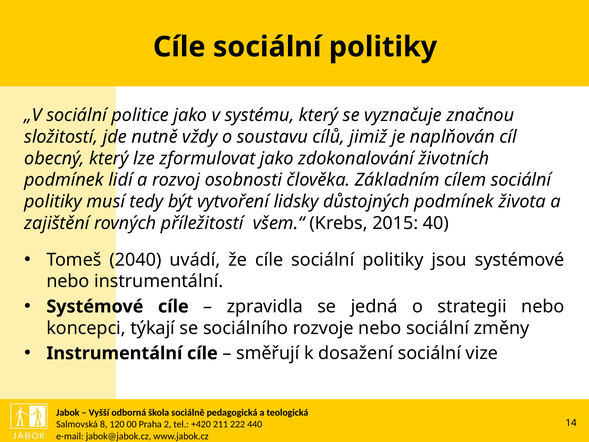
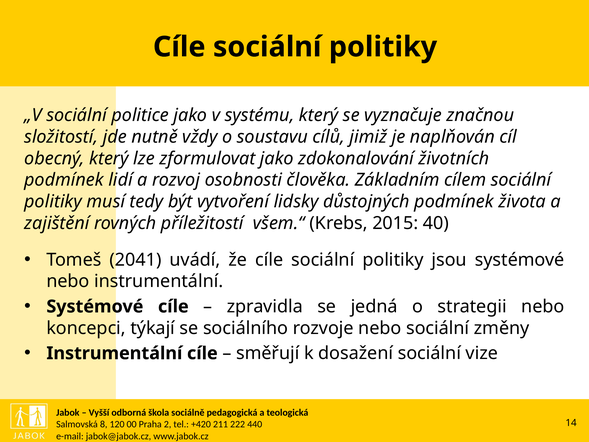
2040: 2040 -> 2041 (136, 260)
